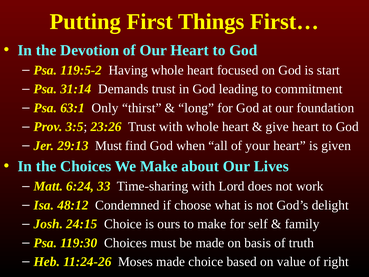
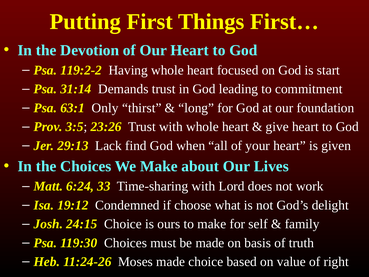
119:5-2: 119:5-2 -> 119:2-2 (81, 70)
29:13 Must: Must -> Lack (109, 146)
48:12: 48:12 -> 19:12 (73, 205)
